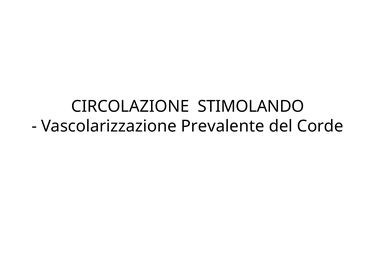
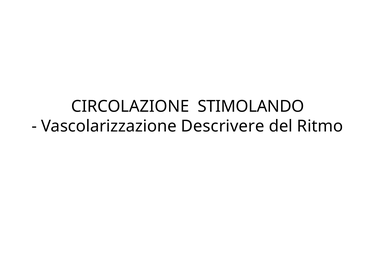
Prevalente: Prevalente -> Descrivere (223, 126)
Corde: Corde -> Ritmo (320, 126)
